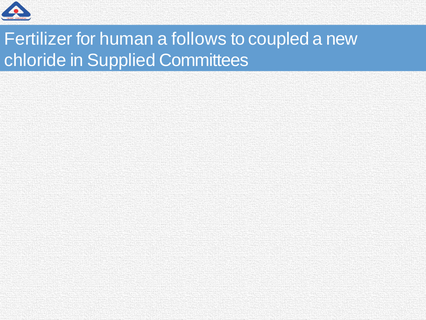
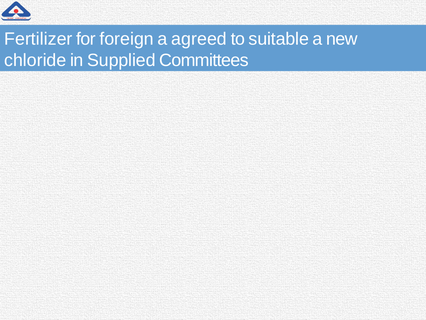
human: human -> foreign (127, 39)
follows: follows -> agreed (199, 39)
coupled: coupled -> suitable (279, 39)
